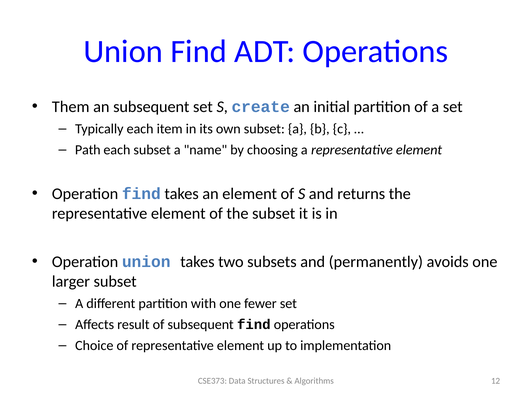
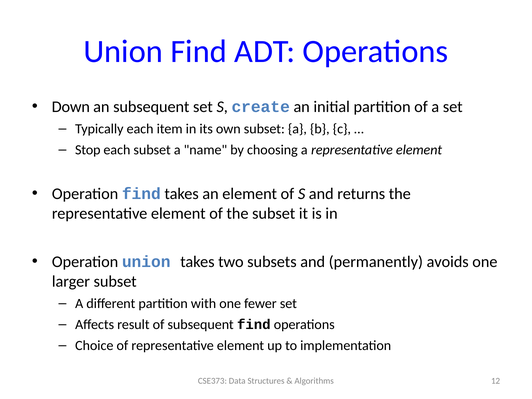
Them: Them -> Down (71, 107)
Path: Path -> Stop (88, 150)
